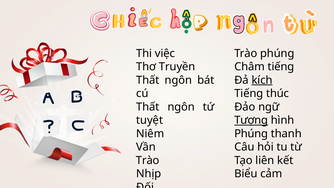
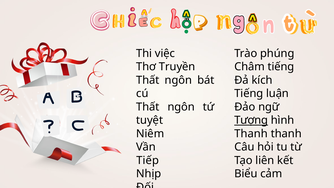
kích underline: present -> none (262, 80)
thúc: thúc -> luận (278, 93)
Phúng: Phúng -> Thanh (251, 134)
Trào: Trào -> Tiếp (148, 160)
